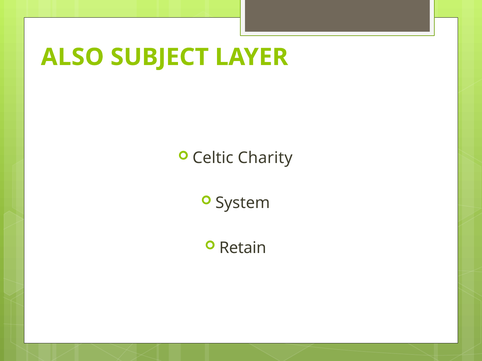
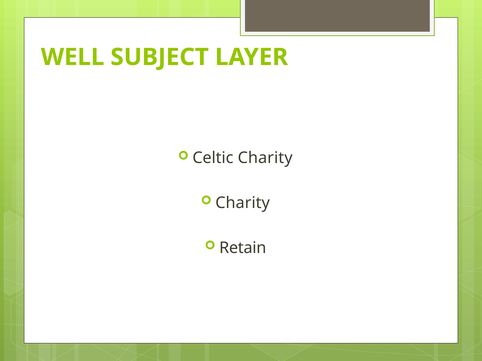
ALSO: ALSO -> WELL (73, 57)
System: System -> Charity (243, 203)
